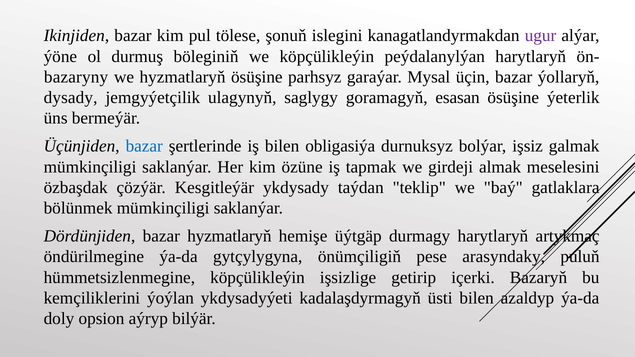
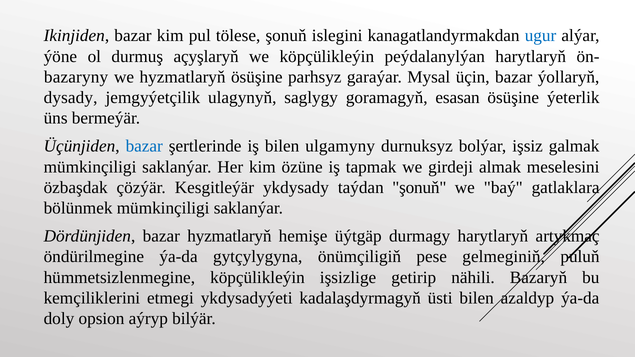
ugur colour: purple -> blue (541, 36)
böleginiň: böleginiň -> açyşlaryň (206, 56)
obligasiýa: obligasiýa -> ulgamyny (340, 146)
taýdan teklip: teklip -> şonuň (419, 188)
arasyndaky: arasyndaky -> gelmeginiň (504, 257)
içerki: içerki -> nähili (473, 277)
ýoýlan: ýoýlan -> etmegi (170, 298)
